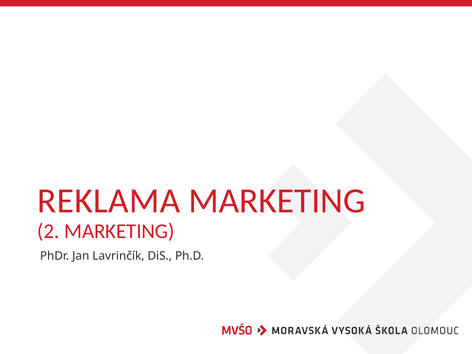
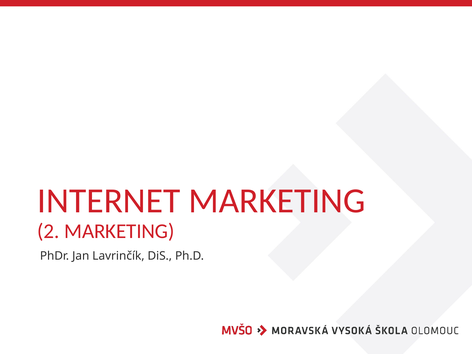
REKLAMA: REKLAMA -> INTERNET (109, 201)
